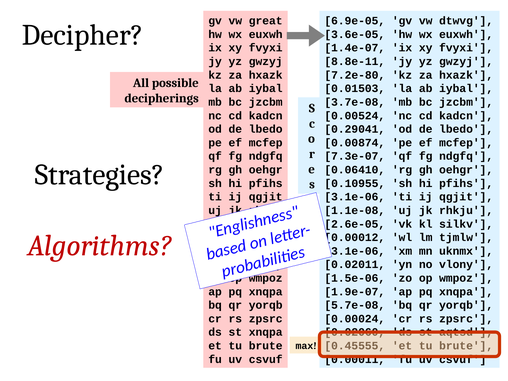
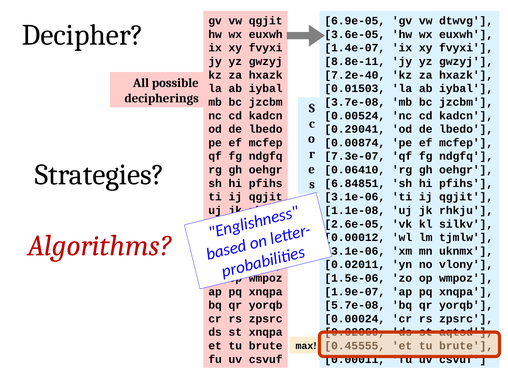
vw great: great -> qgjit (266, 21)
7.2e-80: 7.2e-80 -> 7.2e-40 (355, 75)
0.10955: 0.10955 -> 6.84851 (355, 183)
